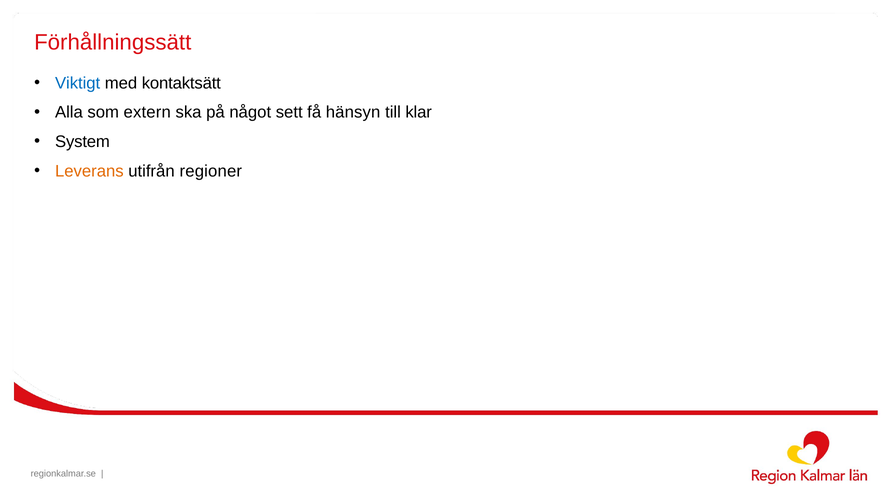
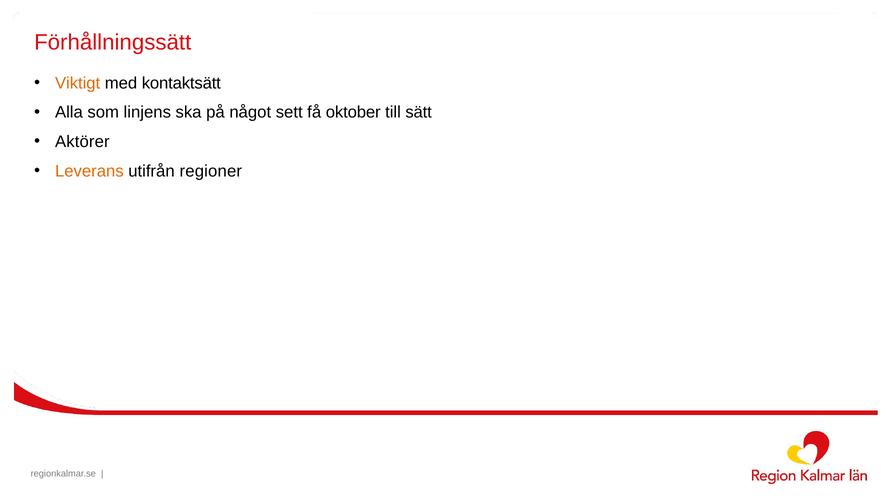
Viktigt colour: blue -> orange (78, 83)
extern: extern -> linjens (147, 112)
hänsyn: hänsyn -> oktober (353, 112)
klar: klar -> sätt (419, 112)
System: System -> Aktörer (82, 142)
